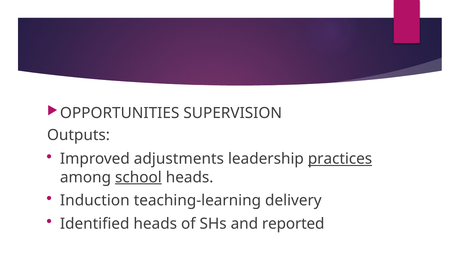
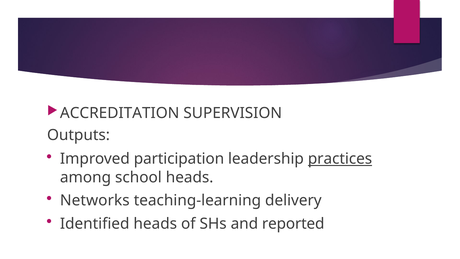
OPPORTUNITIES: OPPORTUNITIES -> ACCREDITATION (120, 113)
adjustments: adjustments -> participation (179, 159)
school underline: present -> none (138, 177)
Induction: Induction -> Networks (95, 200)
